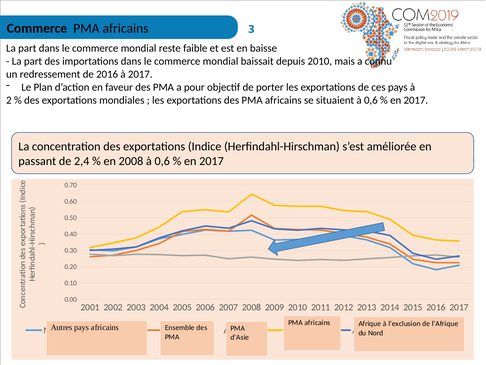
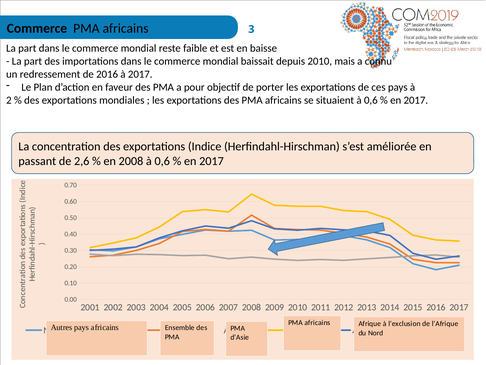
2,4: 2,4 -> 2,6 (82, 161)
